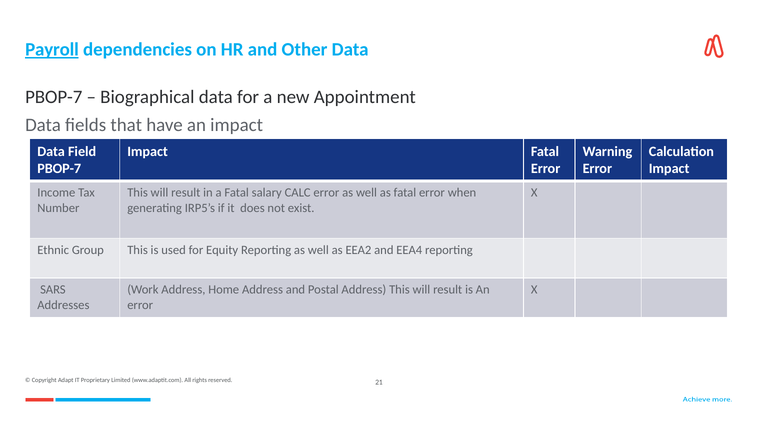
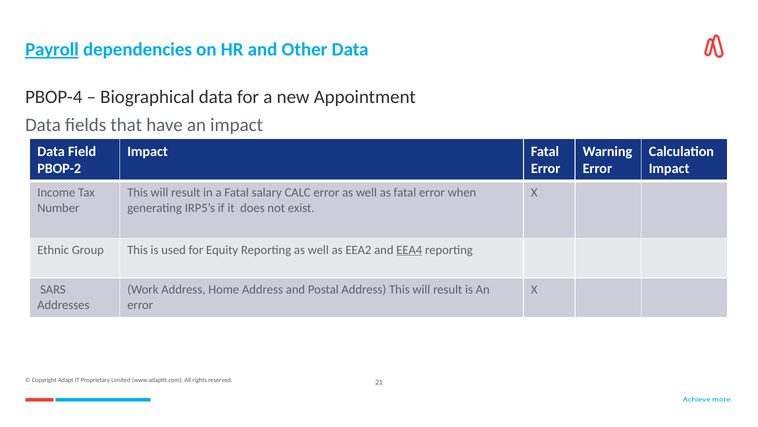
PBOP-7: PBOP-7 -> PBOP-4 (54, 97)
PBOP-7: PBOP-7 -> PBOP-2 (59, 169)
EEA4 underline: none -> present (409, 250)
